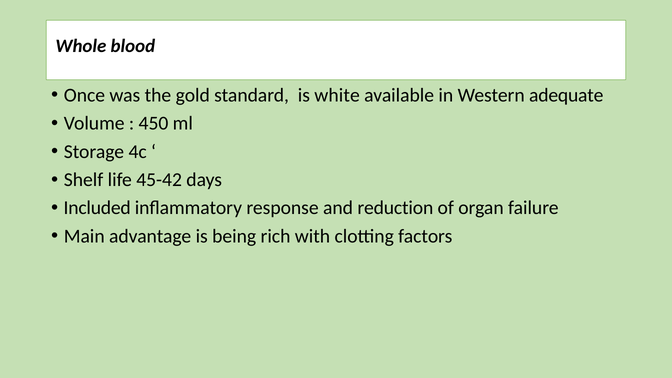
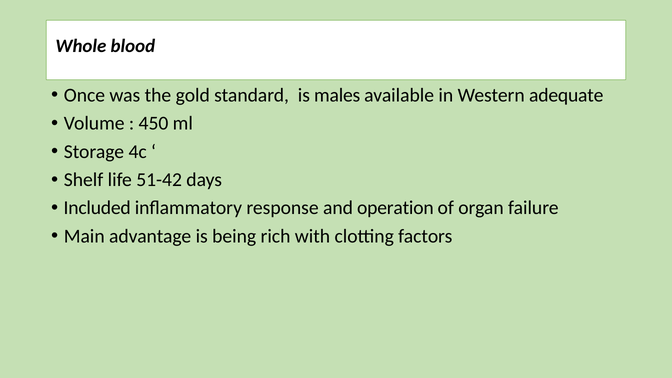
white: white -> males (337, 95)
45-42: 45-42 -> 51-42 (159, 180)
reduction: reduction -> operation (395, 208)
